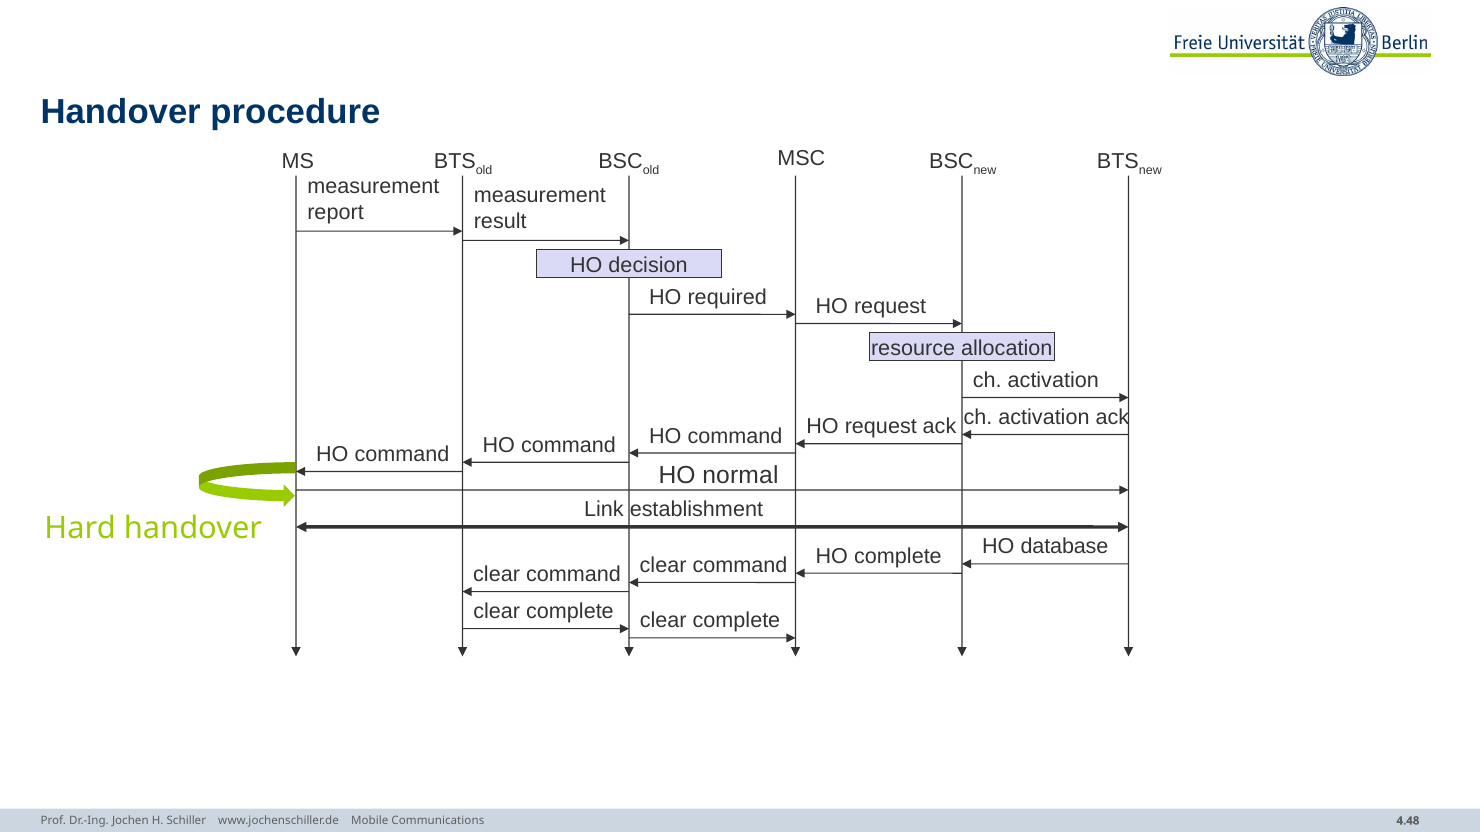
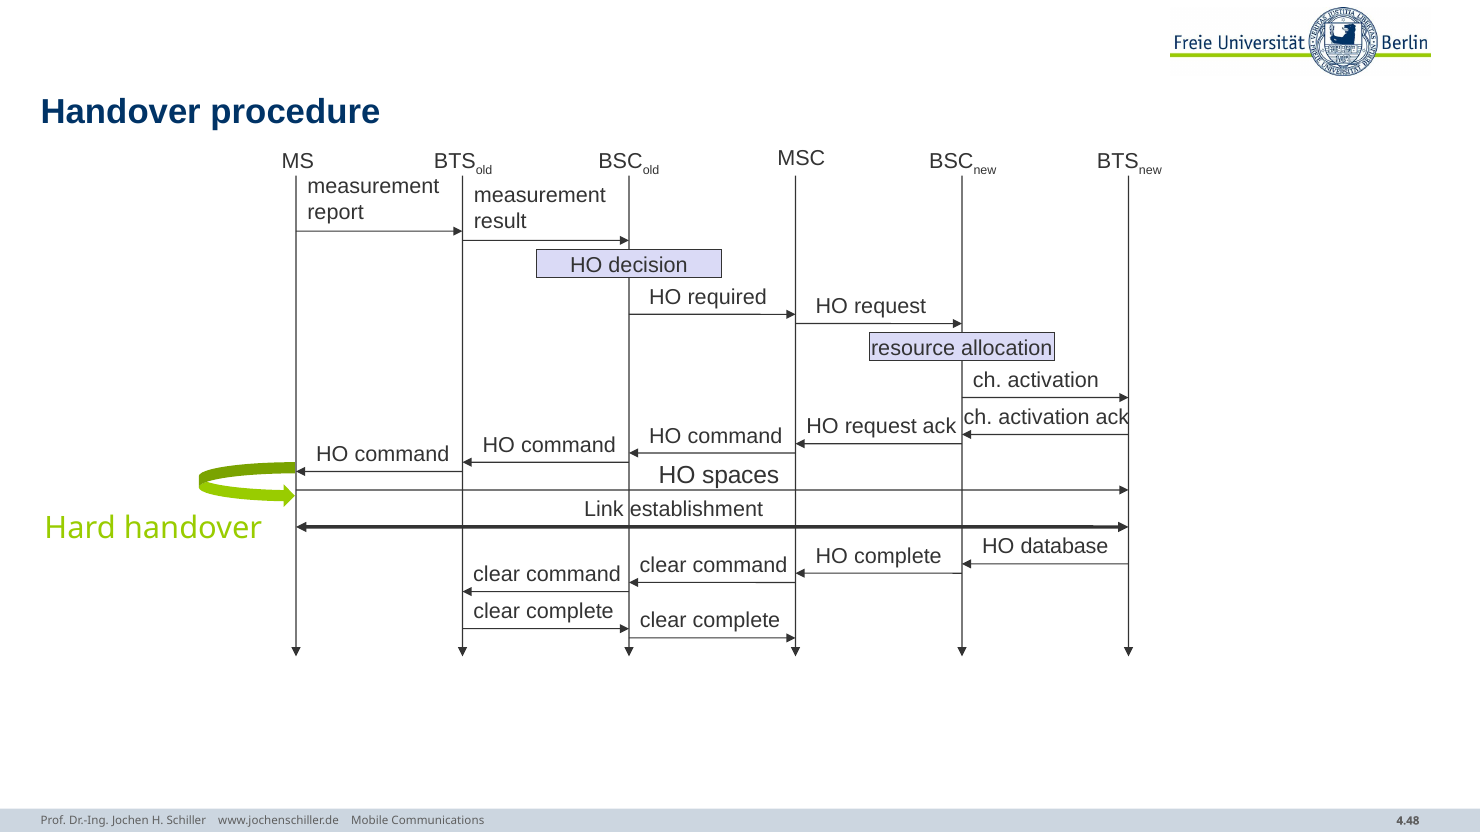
normal: normal -> spaces (741, 475)
